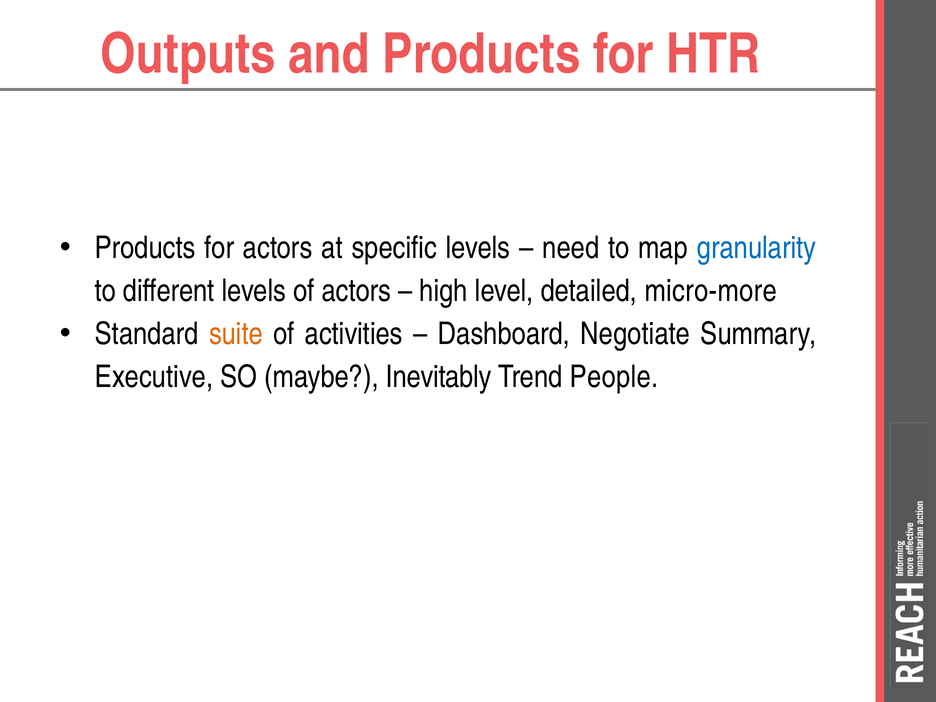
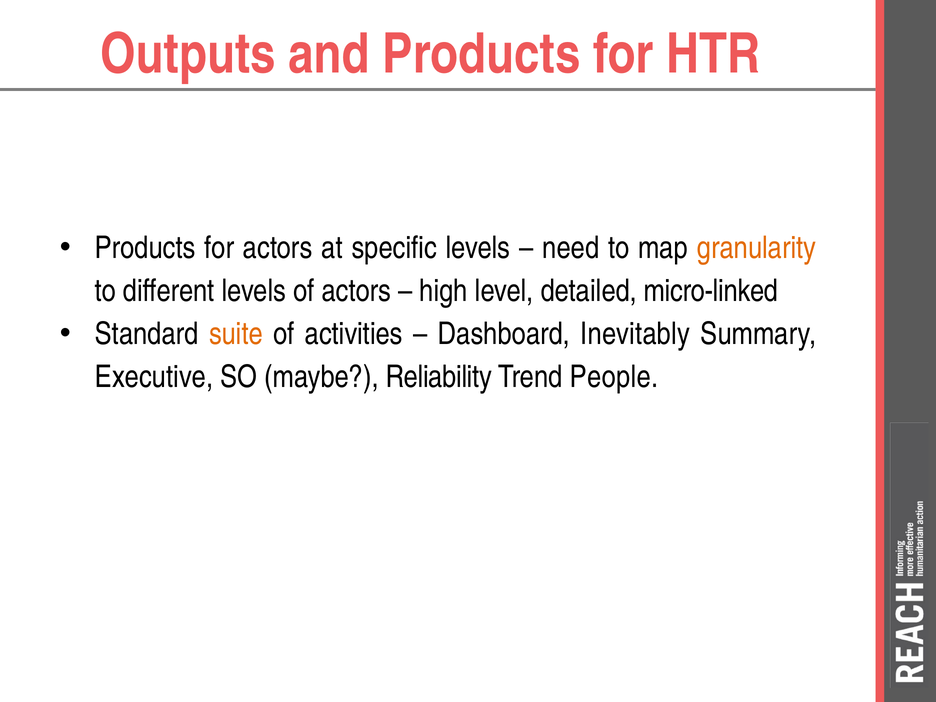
granularity colour: blue -> orange (757, 248)
micro-more: micro-more -> micro-linked (711, 291)
Negotiate: Negotiate -> Inevitably (635, 334)
Inevitably: Inevitably -> Reliability (439, 377)
